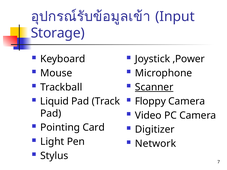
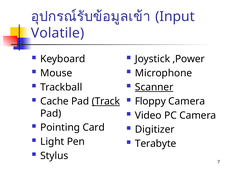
Storage: Storage -> Volatile (58, 33)
Liquid: Liquid -> Cache (54, 101)
Track underline: none -> present (106, 101)
Network: Network -> Terabyte (156, 144)
